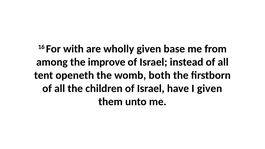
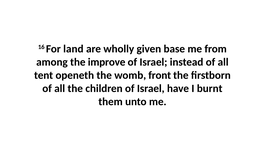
with: with -> land (73, 49)
both: both -> front (160, 75)
I given: given -> burnt (210, 89)
